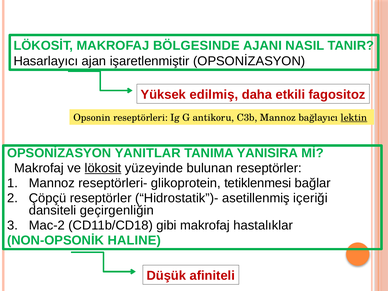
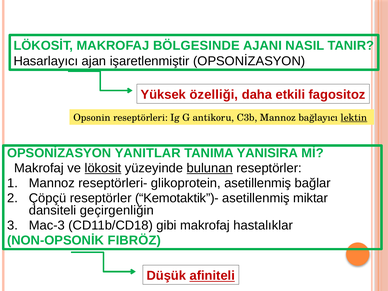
edilmiş: edilmiş -> özelliği (214, 95)
bulunan underline: none -> present (210, 168)
glikoprotein tetiklenmesi: tetiklenmesi -> asetillenmiş (258, 183)
Hidrostatik”)-: Hidrostatik”)- -> Kemotaktik”)- (177, 198)
içeriği: içeriği -> miktar (311, 198)
Mac-2: Mac-2 -> Mac-3 (47, 225)
HALINE: HALINE -> FIBRÖZ (134, 240)
afiniteli underline: none -> present (212, 276)
